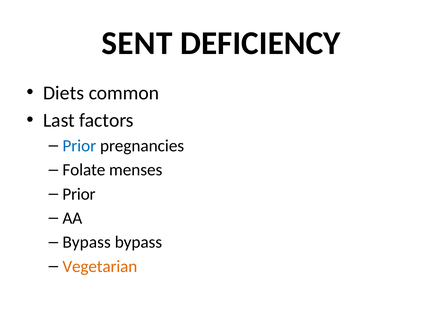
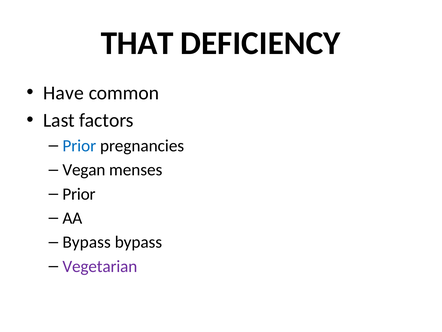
SENT: SENT -> THAT (137, 43)
Diets: Diets -> Have (64, 93)
Folate: Folate -> Vegan (84, 170)
Vegetarian colour: orange -> purple (100, 266)
